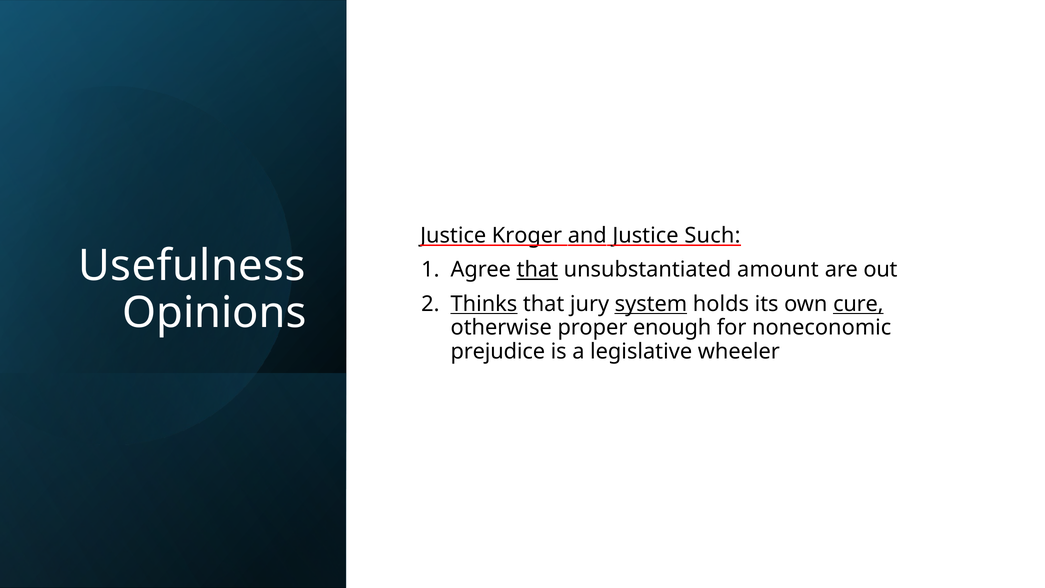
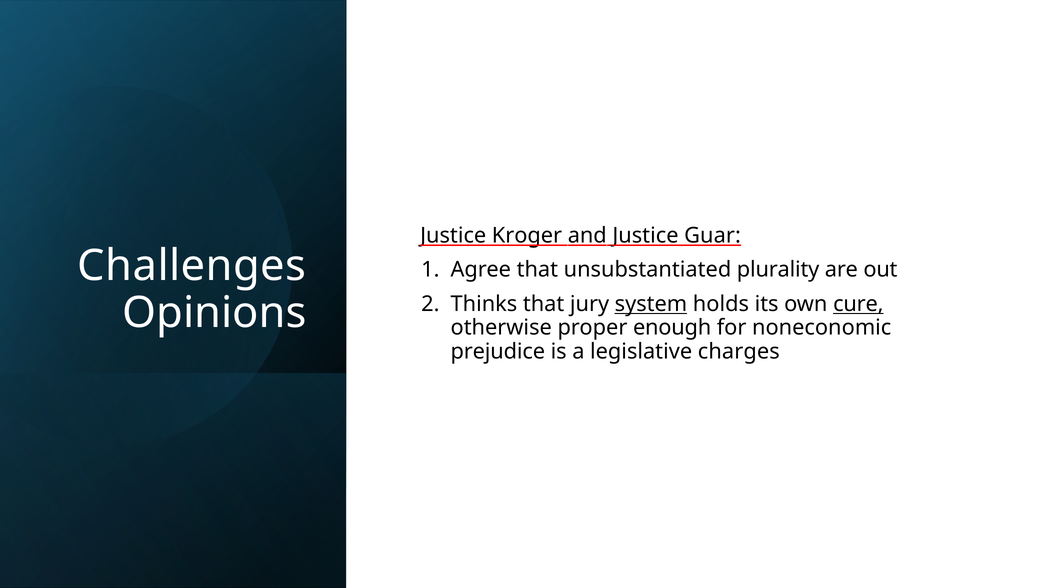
Such: Such -> Guar (713, 235)
Usefulness: Usefulness -> Challenges (192, 266)
that underline: present -> none (537, 270)
amount: amount -> plurality (778, 270)
Thinks underline: present -> none (484, 304)
wheeler: wheeler -> charges (739, 351)
